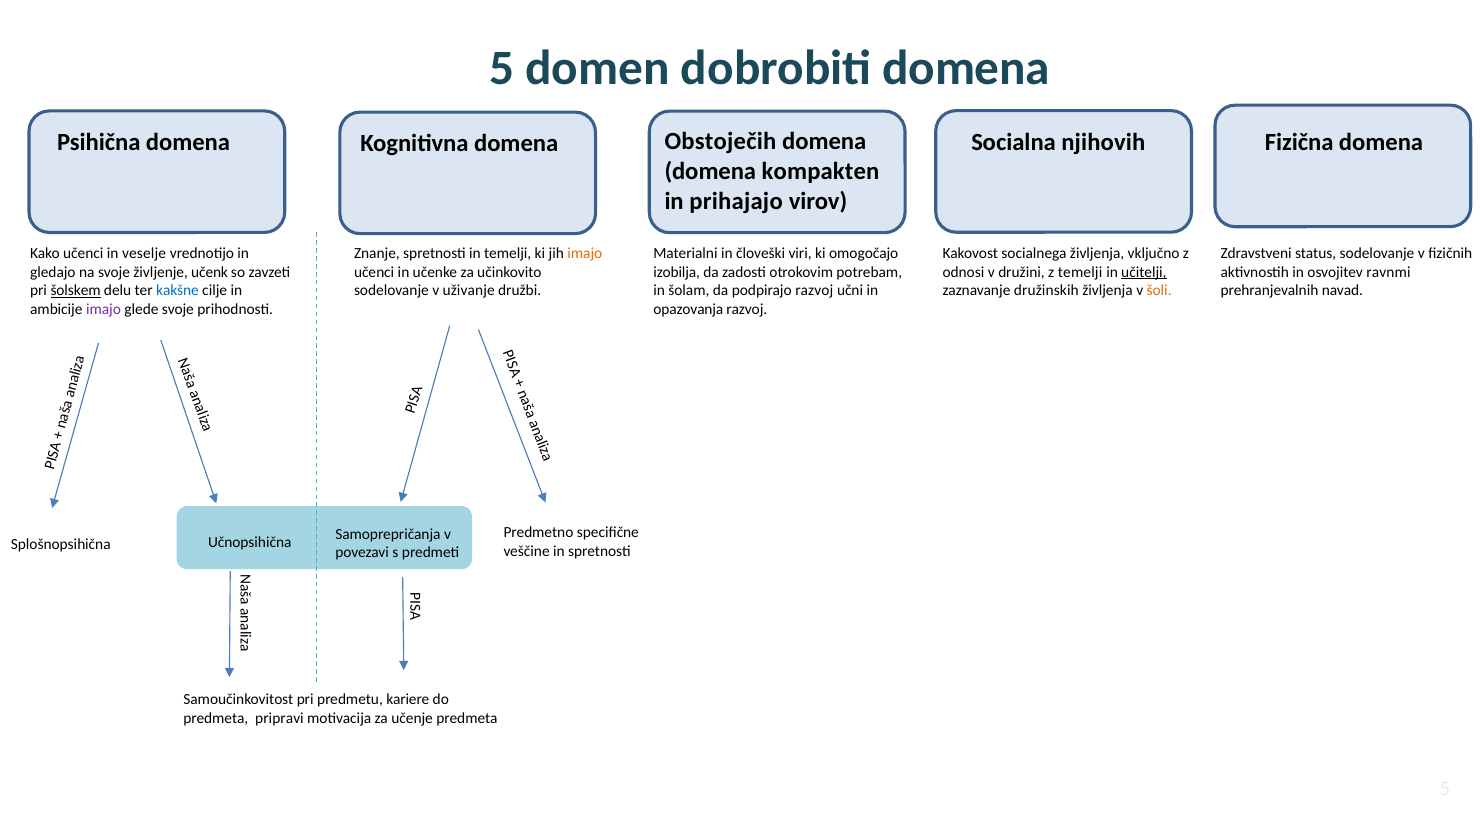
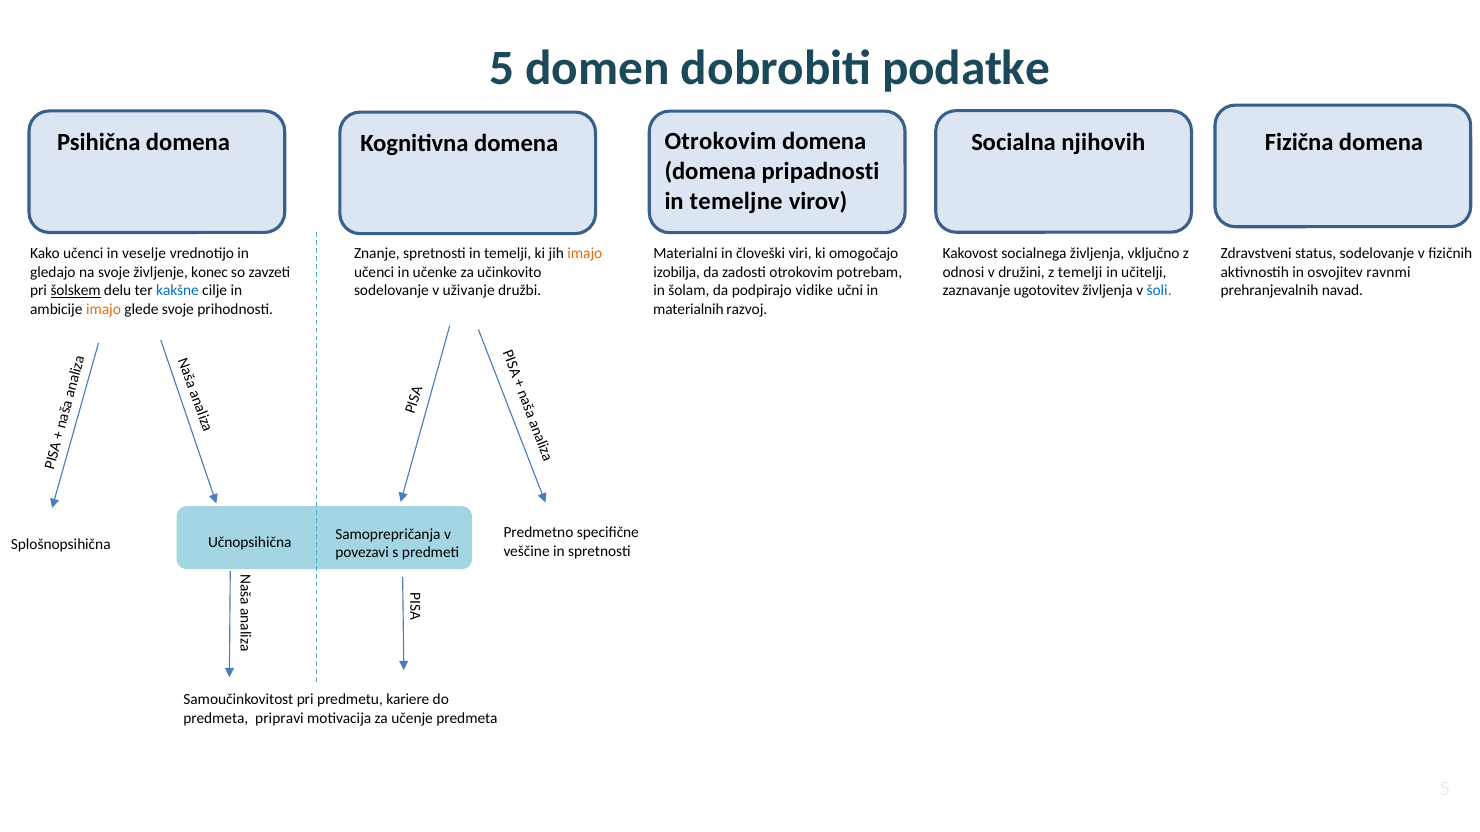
dobrobiti domena: domena -> podatke (966, 68)
Obstoječih: Obstoječih -> Otrokovim (720, 142)
kompakten: kompakten -> pripadnosti (821, 171)
prihajajo: prihajajo -> temeljne (736, 201)
učitelji underline: present -> none (1144, 272)
učenk: učenk -> konec (210, 273)
družinskih: družinskih -> ugotovitev (1046, 291)
šoli colour: orange -> blue (1159, 291)
podpirajo razvoj: razvoj -> vidike (814, 291)
imajo colour: purple -> orange (103, 310)
opazovanja: opazovanja -> materialnih (688, 310)
